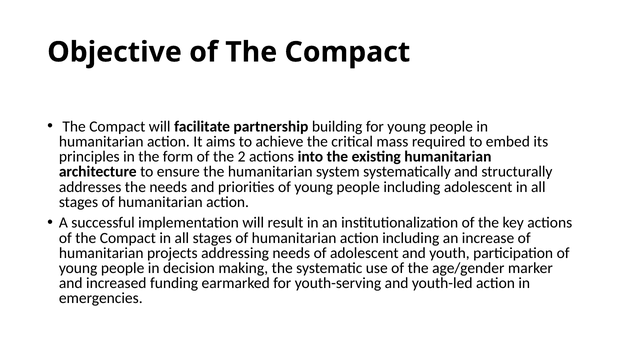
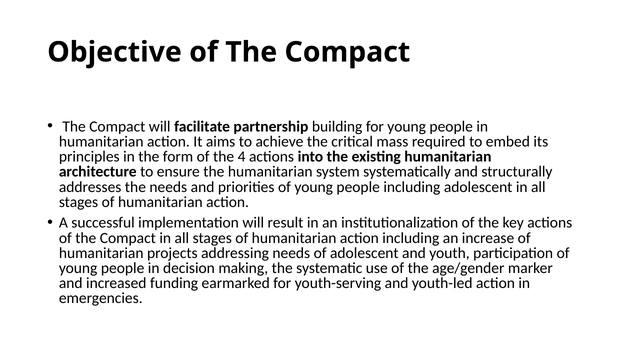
2: 2 -> 4 (242, 157)
